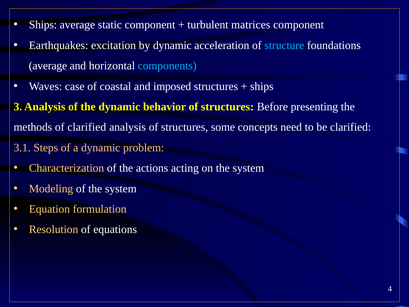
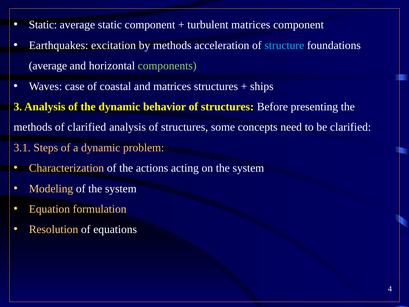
Ships: Ships -> Static (43, 25)
by dynamic: dynamic -> methods (172, 45)
components colour: light blue -> light green (167, 66)
and imposed: imposed -> matrices (172, 86)
